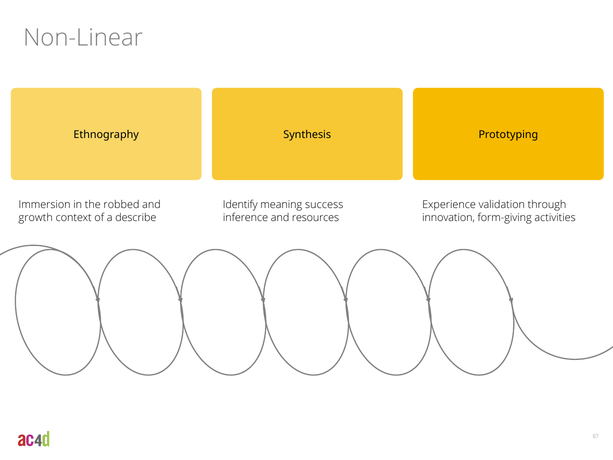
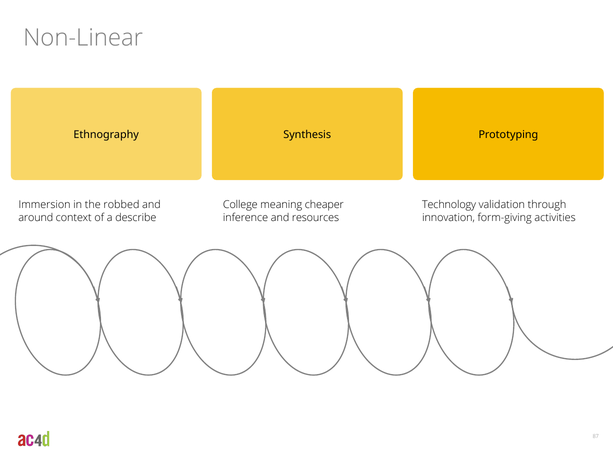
Identify: Identify -> College (240, 205)
success: success -> cheaper (324, 205)
Experience: Experience -> Technology (449, 205)
growth: growth -> around (36, 218)
